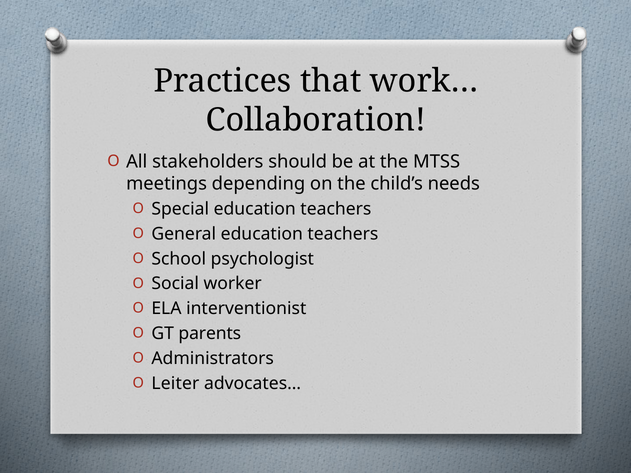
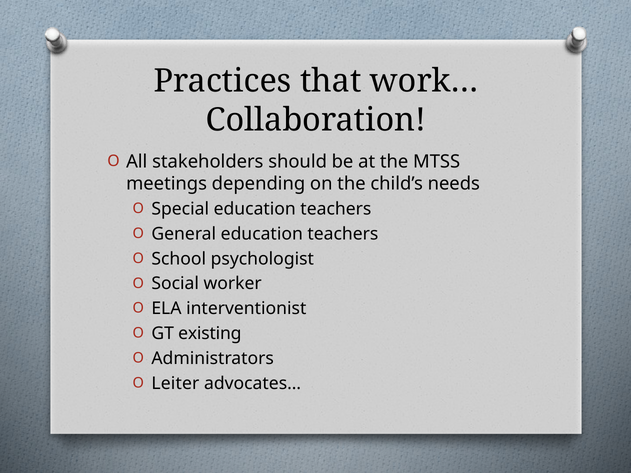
parents: parents -> existing (210, 334)
